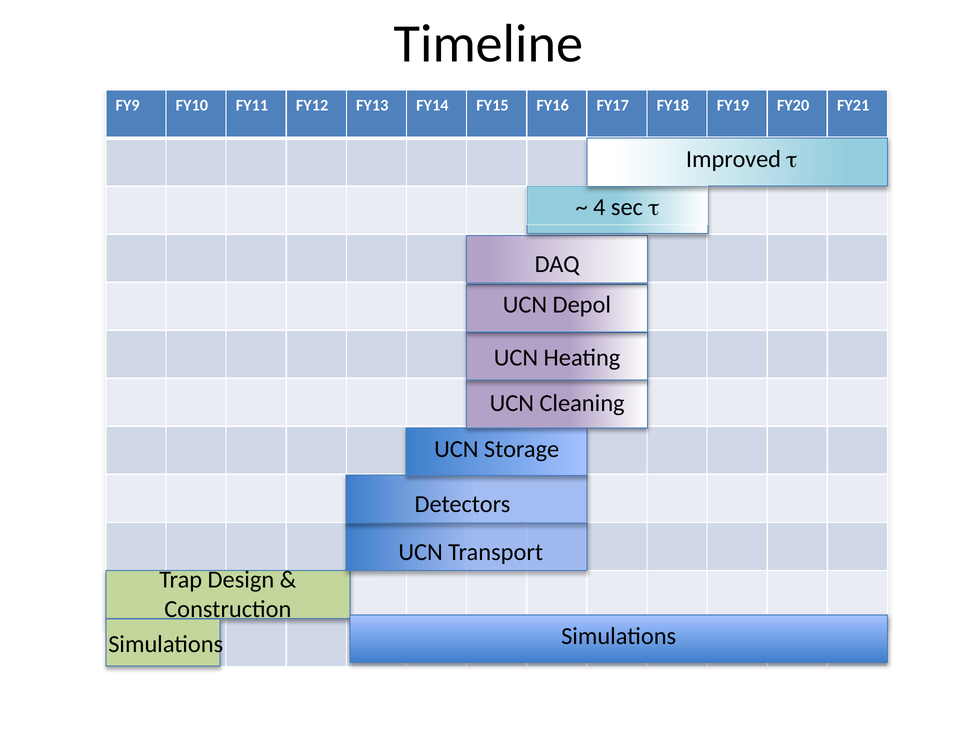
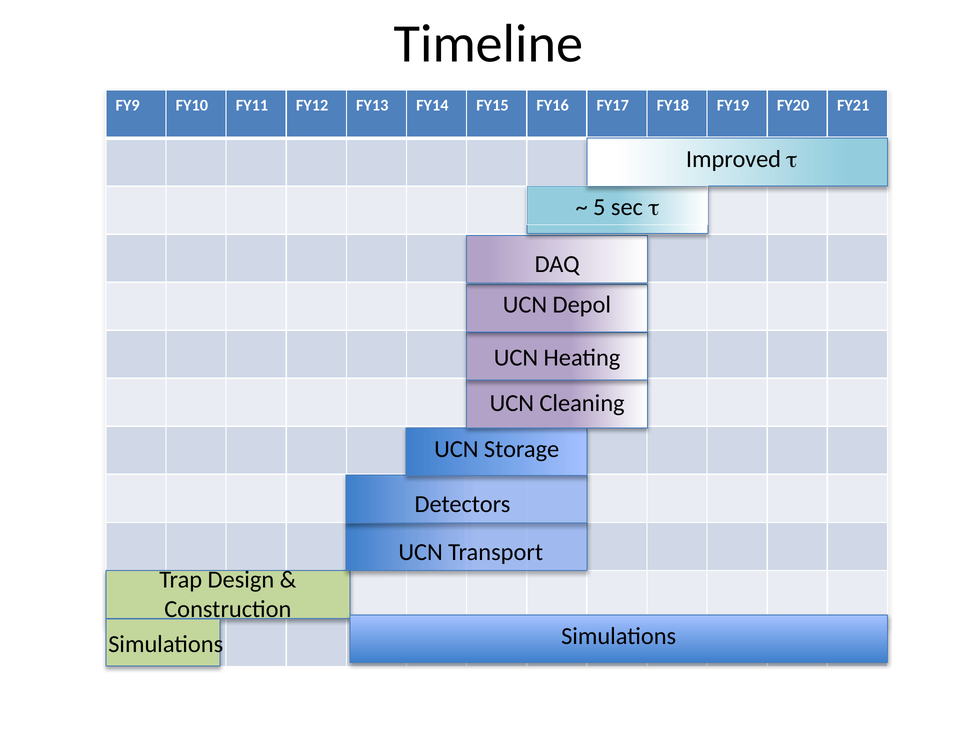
4: 4 -> 5 (599, 207)
